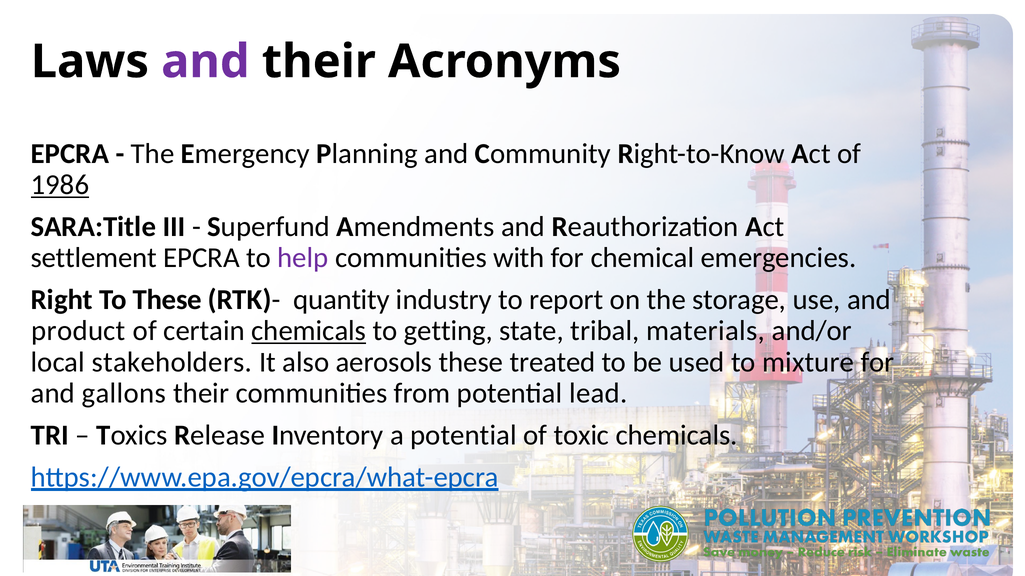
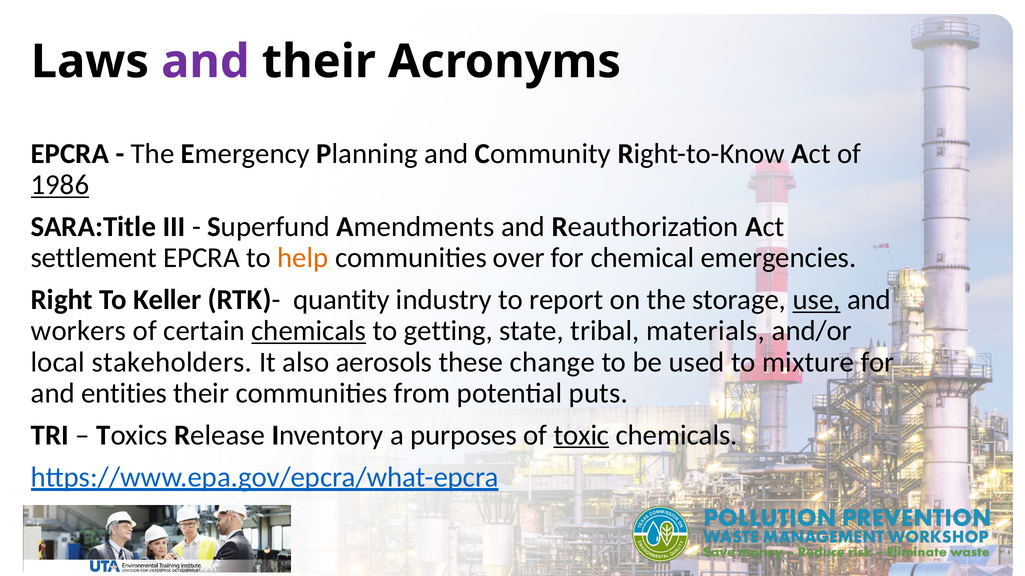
help colour: purple -> orange (303, 258)
with: with -> over (519, 258)
To These: These -> Keller (167, 300)
use underline: none -> present (817, 300)
product: product -> workers (79, 331)
treated: treated -> change (552, 362)
gallons: gallons -> entities (124, 394)
lead: lead -> puts (598, 394)
a potential: potential -> purposes (464, 435)
toxic underline: none -> present (581, 435)
